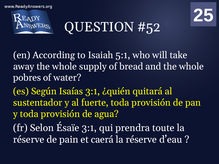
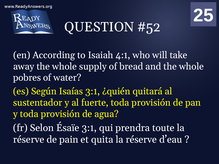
5:1: 5:1 -> 4:1 (123, 55)
caerá: caerá -> quita (102, 140)
